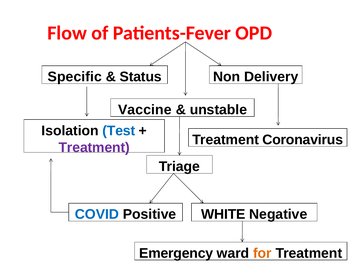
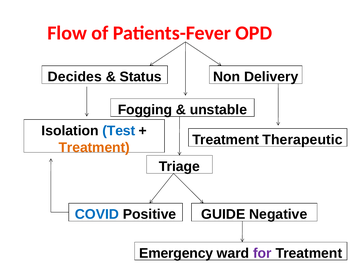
Specific: Specific -> Decides (75, 77)
Vaccine: Vaccine -> Fogging (145, 110)
Coronavirus: Coronavirus -> Therapeutic (303, 140)
Treatment colour: purple -> orange (94, 148)
WHITE: WHITE -> GUIDE (223, 215)
for colour: orange -> purple (262, 253)
